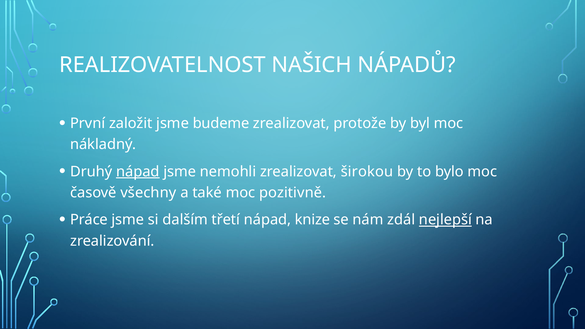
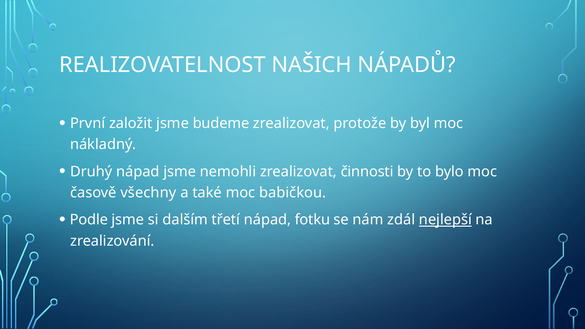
nápad underline: present -> none (138, 172)
širokou: širokou -> činnosti (367, 172)
pozitivně: pozitivně -> babičkou (293, 193)
Práce: Práce -> Podle (89, 220)
knize: knize -> fotku (312, 220)
